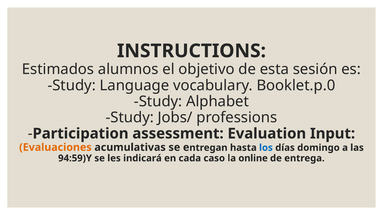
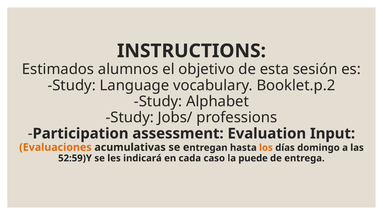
Booklet.p.0: Booklet.p.0 -> Booklet.p.2 (296, 86)
los colour: blue -> orange (266, 148)
94:59)Y: 94:59)Y -> 52:59)Y (75, 159)
online: online -> puede (253, 159)
